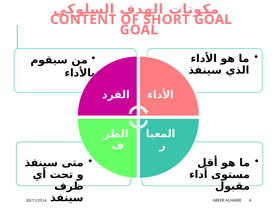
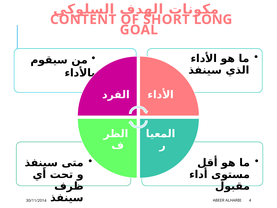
SHORT GOAL: GOAL -> LONG (213, 20)
